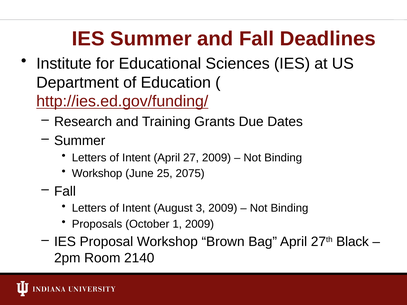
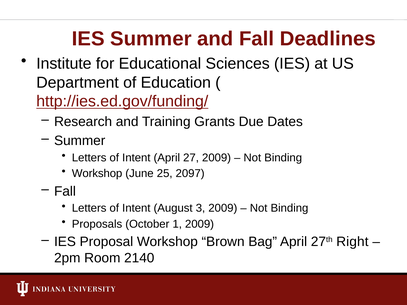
2075: 2075 -> 2097 (190, 174)
Black: Black -> Right (352, 242)
